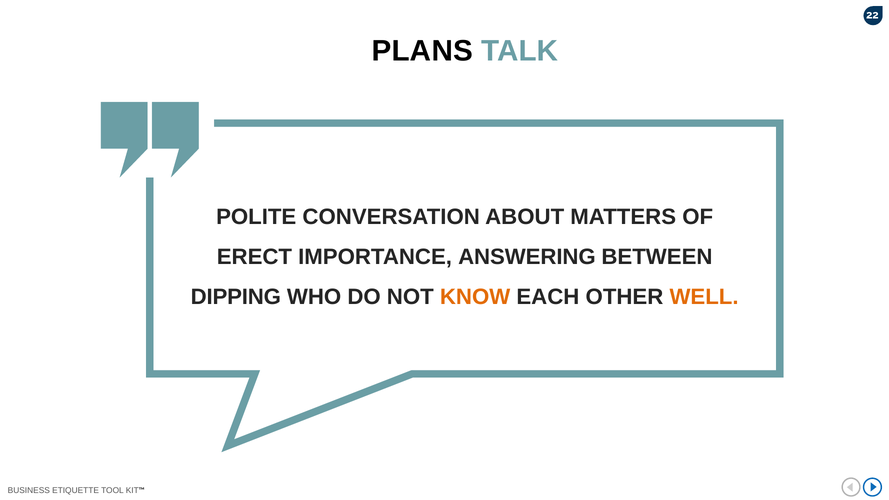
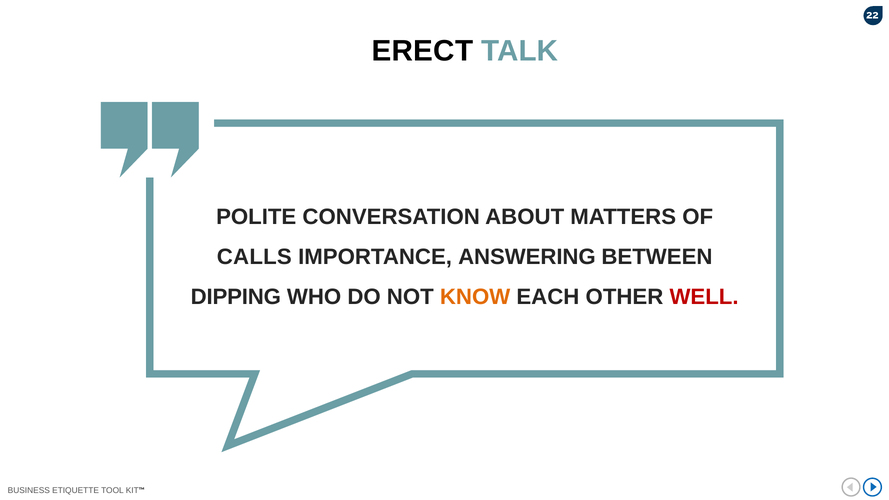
PLANS: PLANS -> ERECT (422, 51)
ERECT: ERECT -> CALLS (254, 257)
WELL colour: orange -> red (704, 297)
